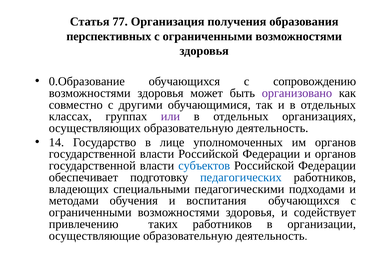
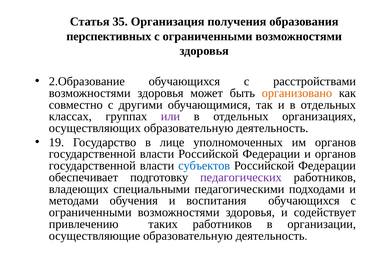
77: 77 -> 35 (120, 22)
0.Образование: 0.Образование -> 2.Образование (87, 82)
сопровождению: сопровождению -> расстройствами (315, 82)
организовано colour: purple -> orange (297, 93)
14: 14 -> 19 (56, 143)
педагогических colour: blue -> purple (241, 178)
